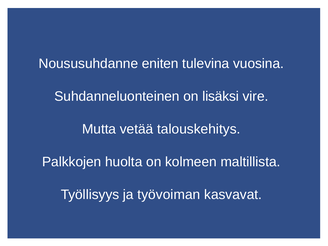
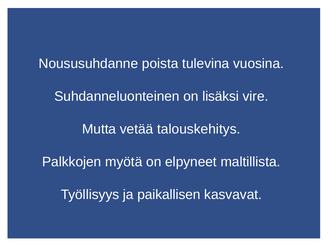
eniten: eniten -> poista (160, 64)
huolta: huolta -> myötä (124, 162)
kolmeen: kolmeen -> elpyneet (191, 162)
työvoiman: työvoiman -> paikallisen (169, 195)
